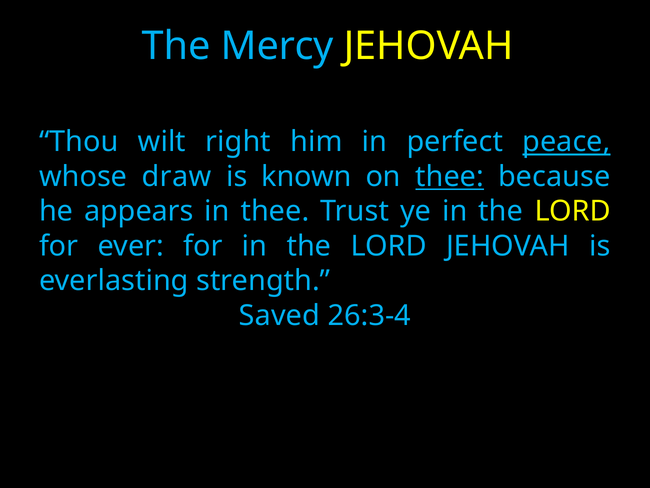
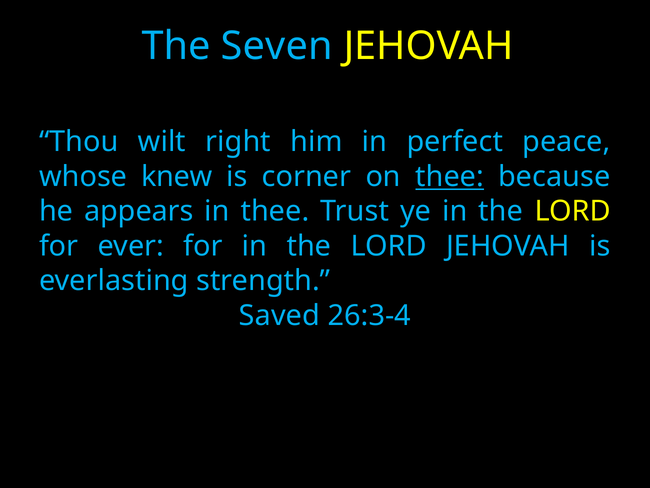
Mercy: Mercy -> Seven (277, 46)
peace underline: present -> none (566, 142)
draw: draw -> knew (177, 177)
known: known -> corner (306, 177)
